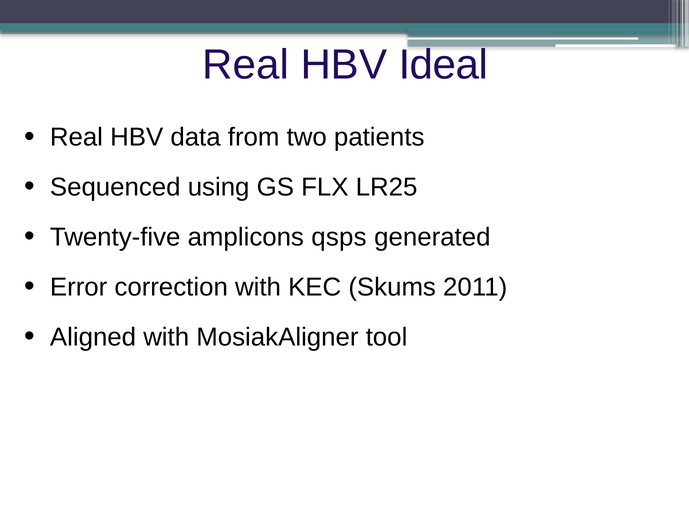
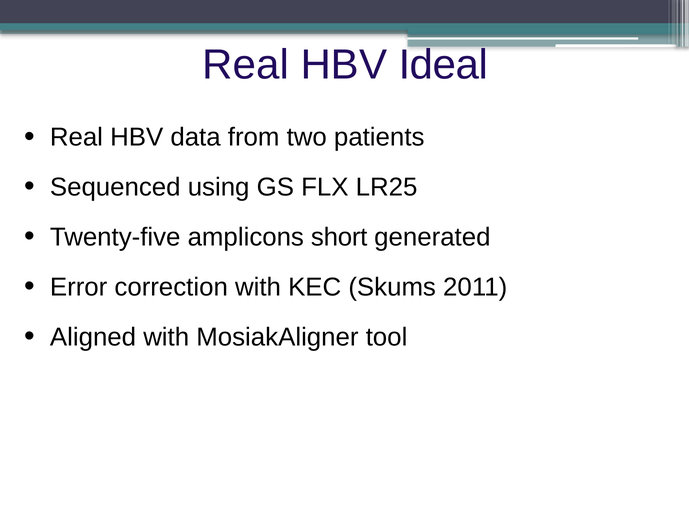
qsps: qsps -> short (339, 237)
